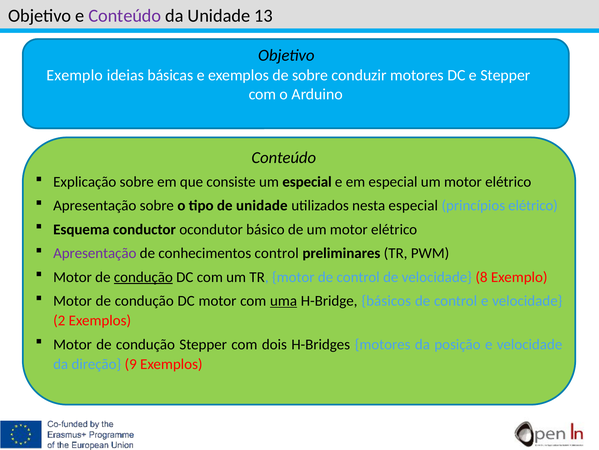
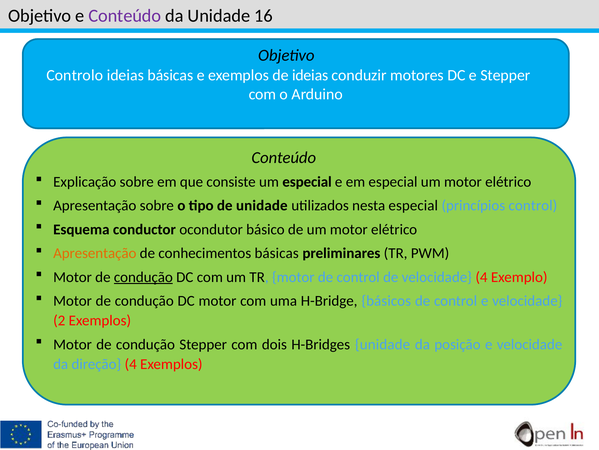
13: 13 -> 16 (264, 16)
Exemplo: Exemplo -> Controlo (75, 75)
de sobre: sobre -> ideias (310, 75)
princípios elétrico: elétrico -> control (533, 205)
Apresentação colour: purple -> orange (95, 253)
conhecimentos control: control -> básicas (277, 253)
velocidade 8: 8 -> 4 (482, 277)
uma underline: present -> none (284, 300)
H-Bridges motores: motores -> unidade (383, 344)
direção 9: 9 -> 4 (131, 364)
